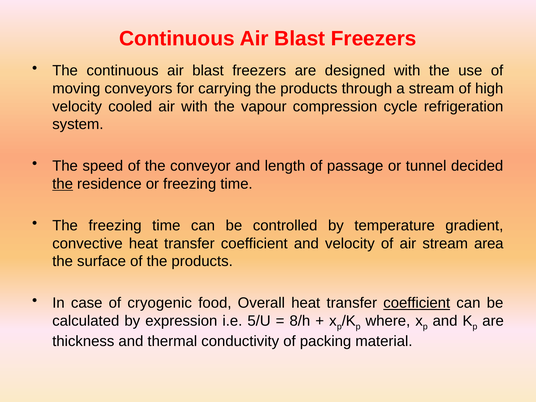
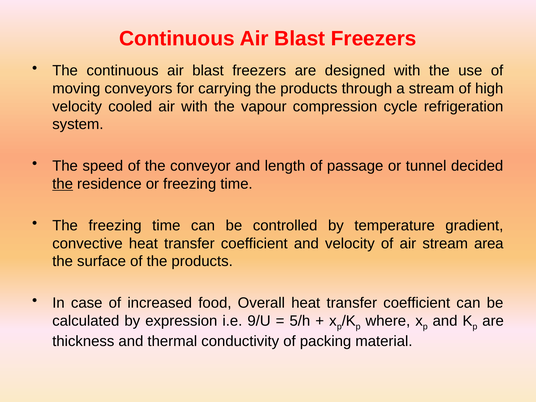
cryogenic: cryogenic -> increased (160, 303)
coefficient underline: present -> none (417, 303)
5/U: 5/U -> 9/U (259, 321)
8/h: 8/h -> 5/h (300, 321)
